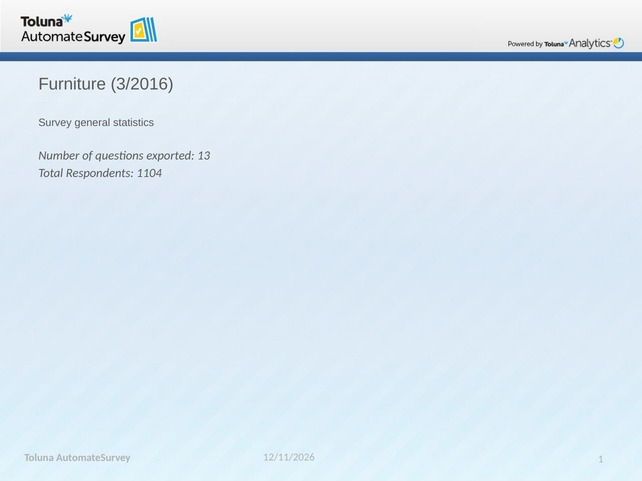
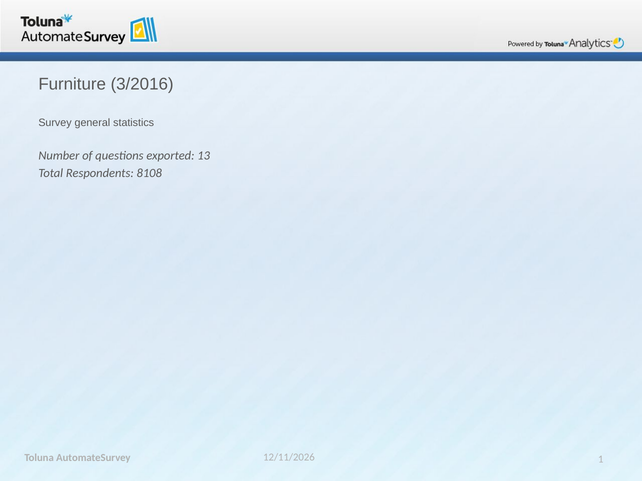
1104: 1104 -> 8108 (149, 173)
